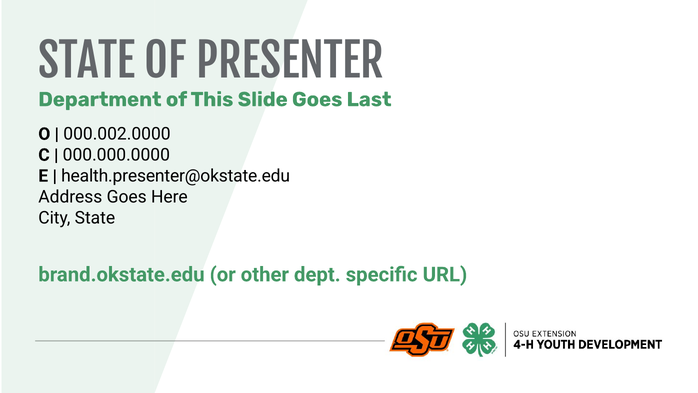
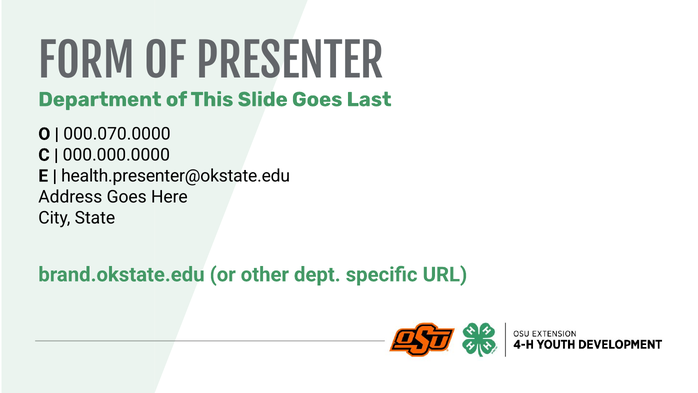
STATE: STATE -> FORM (87, 63)
000.002.0000: 000.002.0000 -> 000.070.0000 (117, 134)
